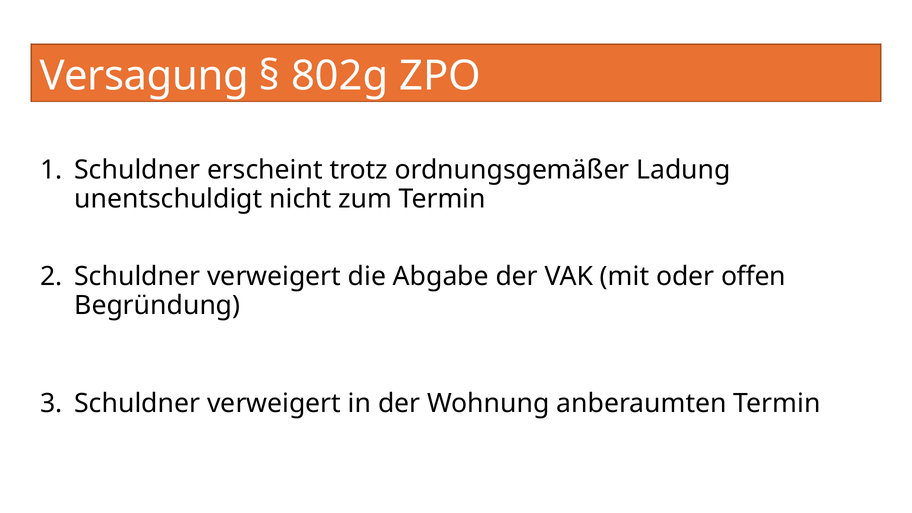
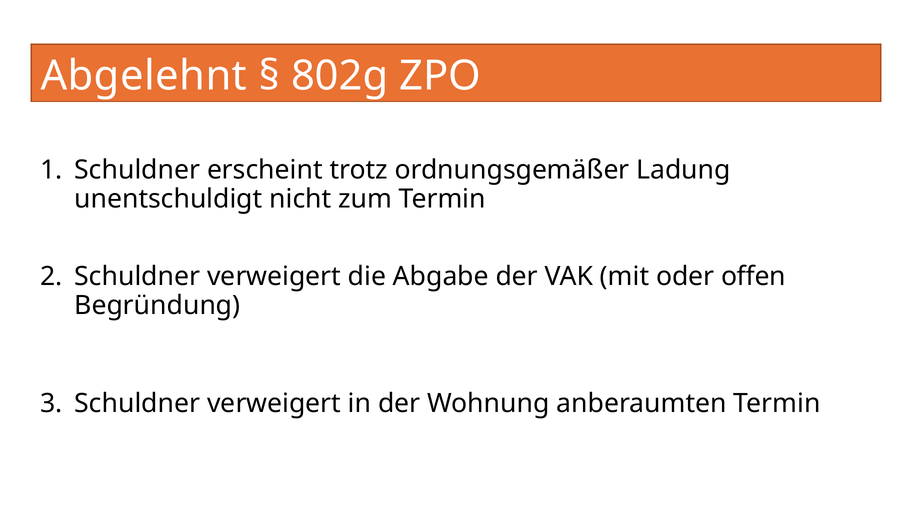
Versagung: Versagung -> Abgelehnt (144, 76)
